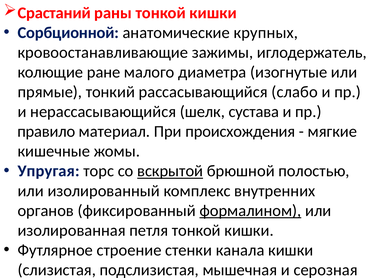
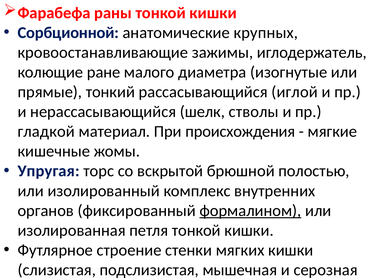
Срастаний: Срастаний -> Фарабефа (54, 13)
слабо: слабо -> иглой (295, 92)
сустава: сустава -> стволы (254, 112)
правило: правило -> гладкой (46, 132)
вскрытой underline: present -> none (170, 171)
канала: канала -> мягких (240, 250)
